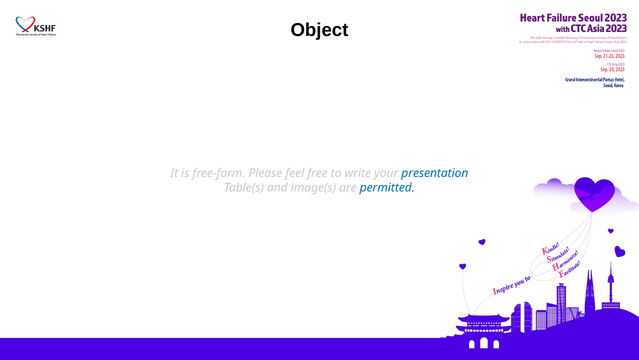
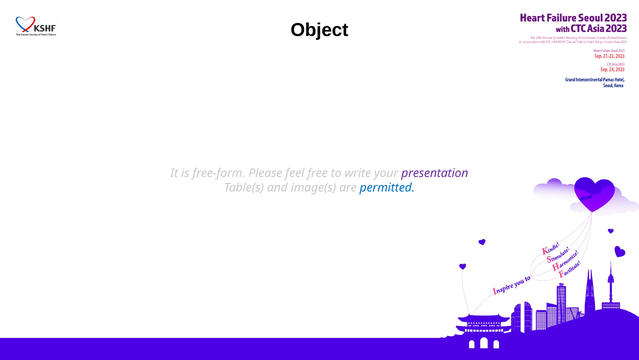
presentation colour: blue -> purple (435, 173)
